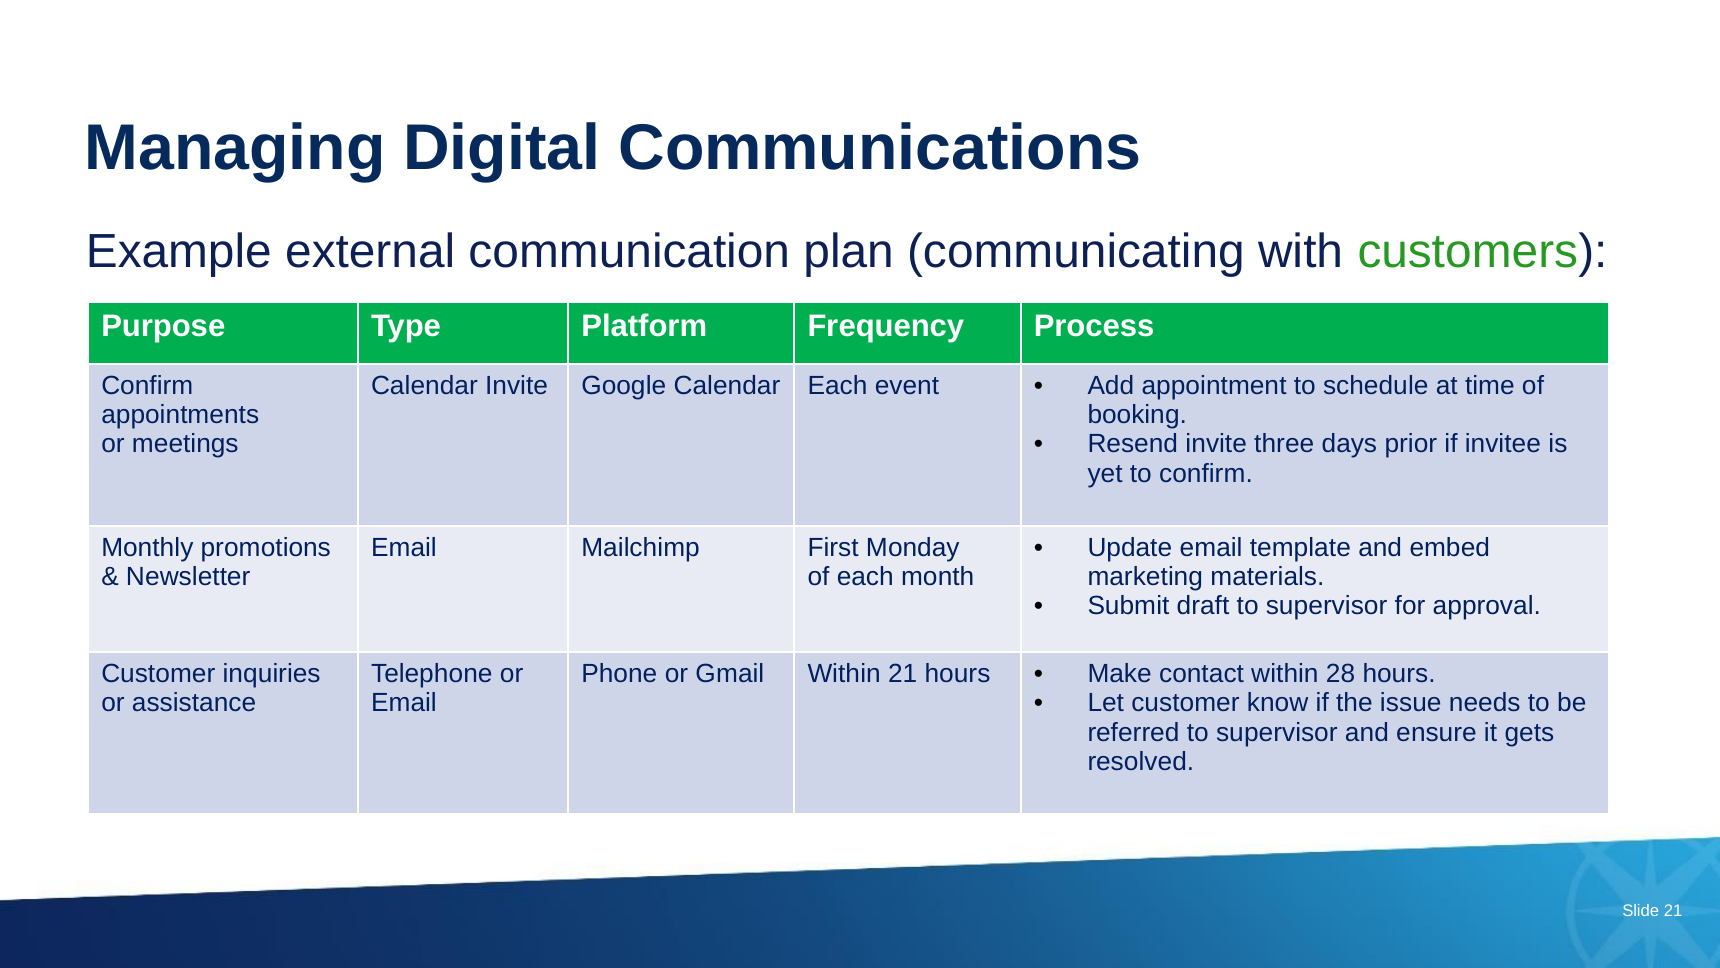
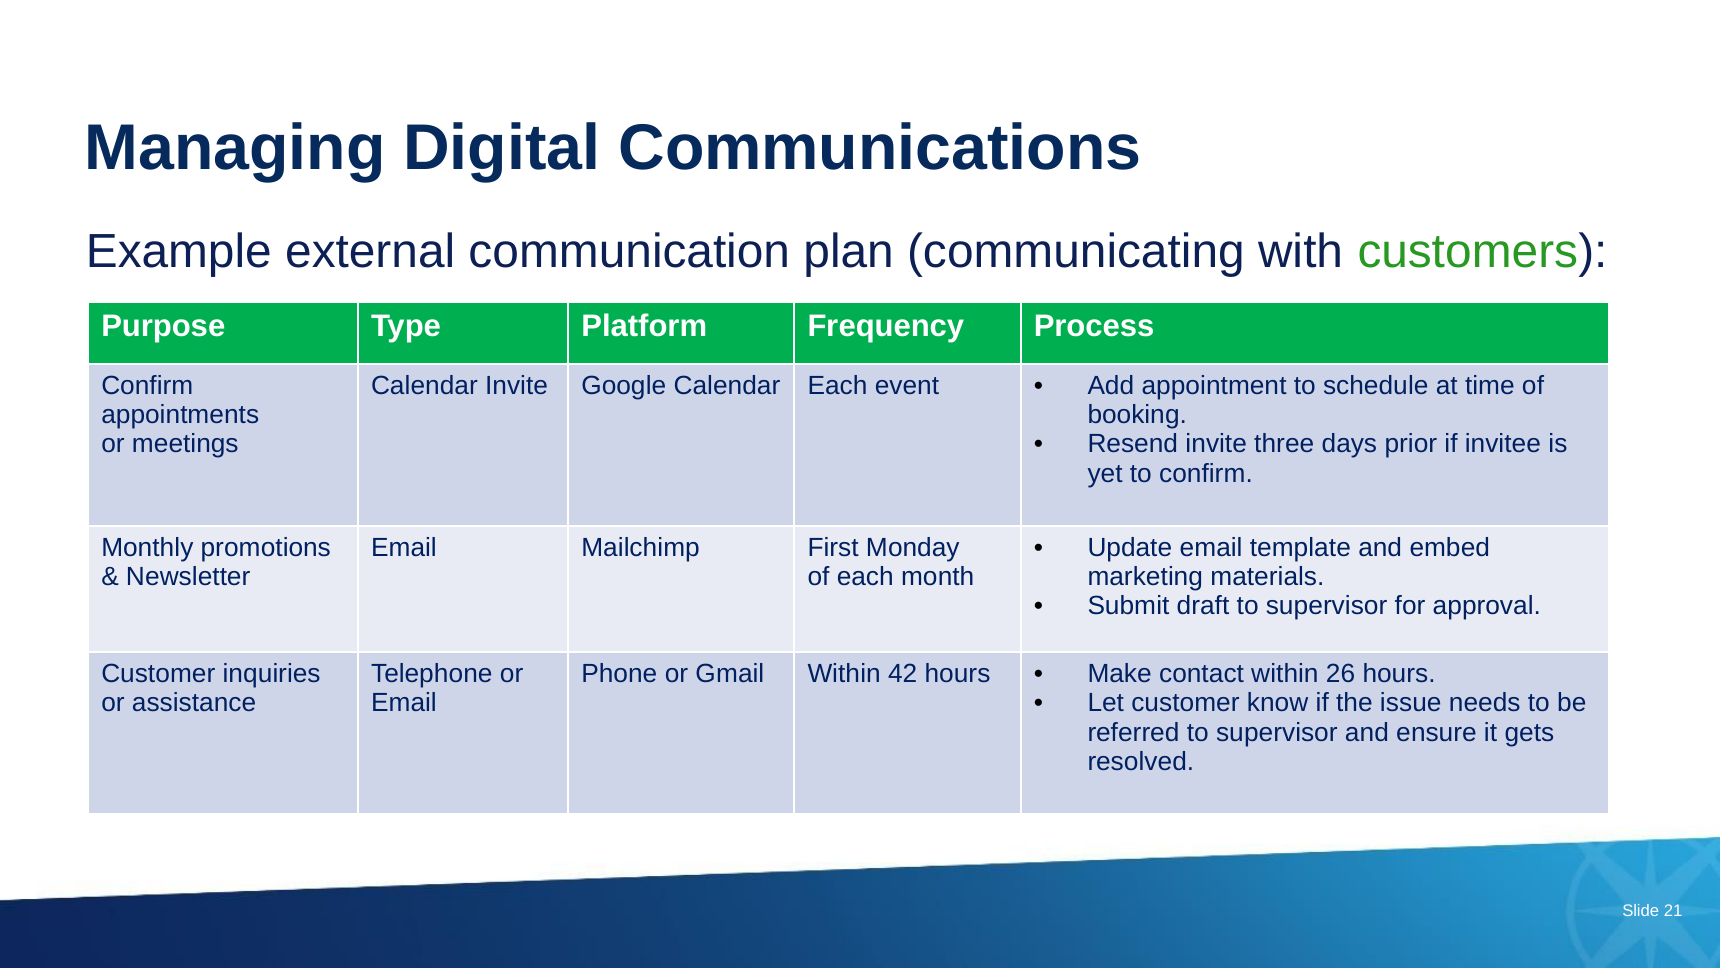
Within 21: 21 -> 42 (903, 674)
28: 28 -> 26 (1341, 674)
